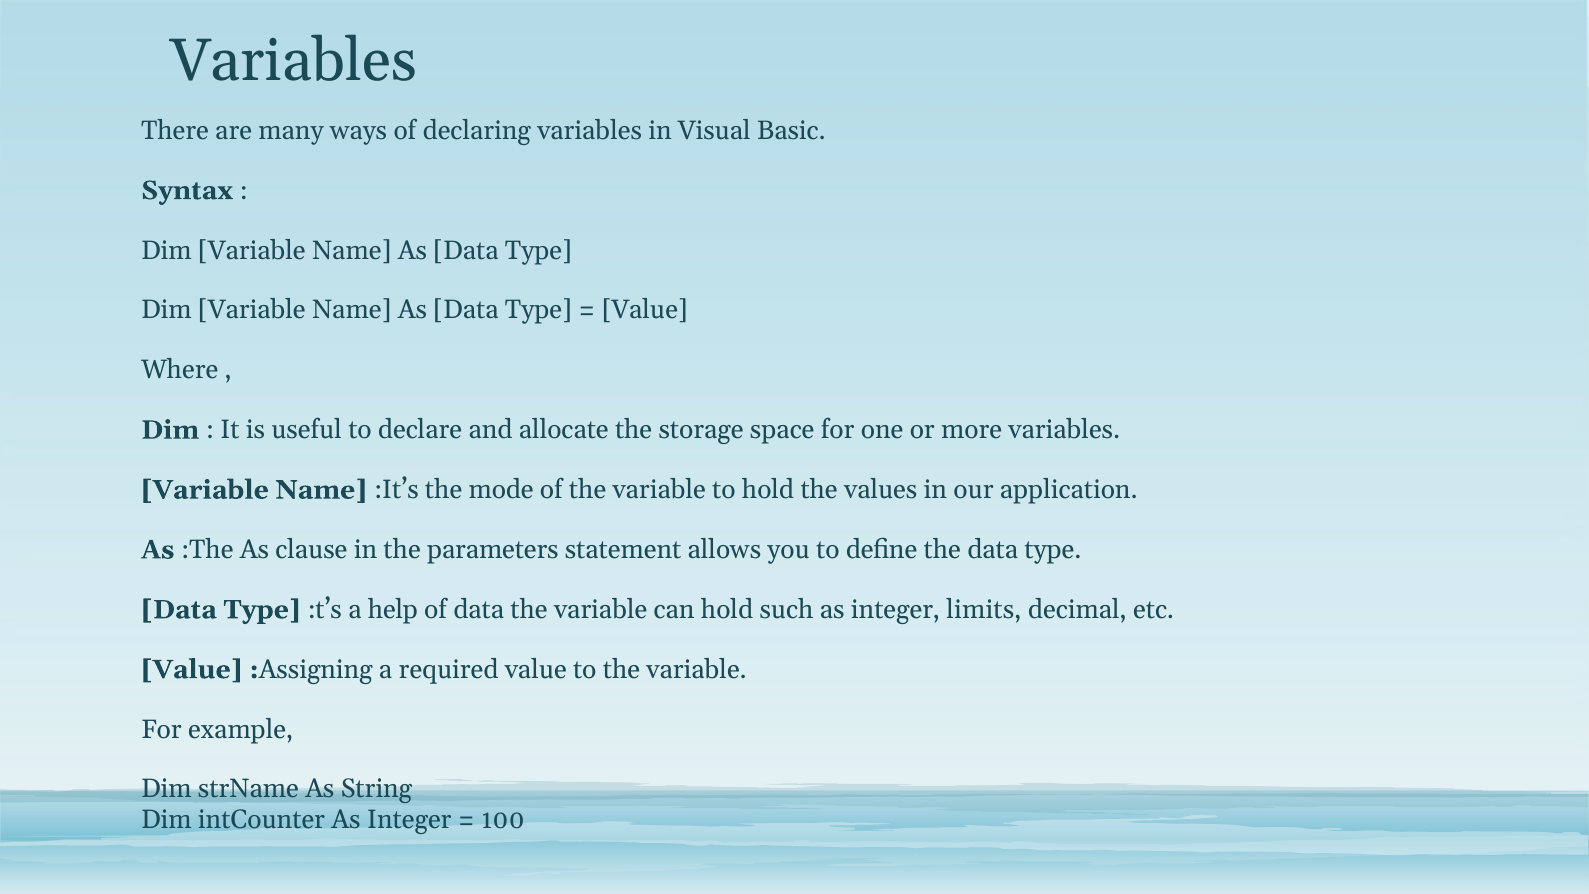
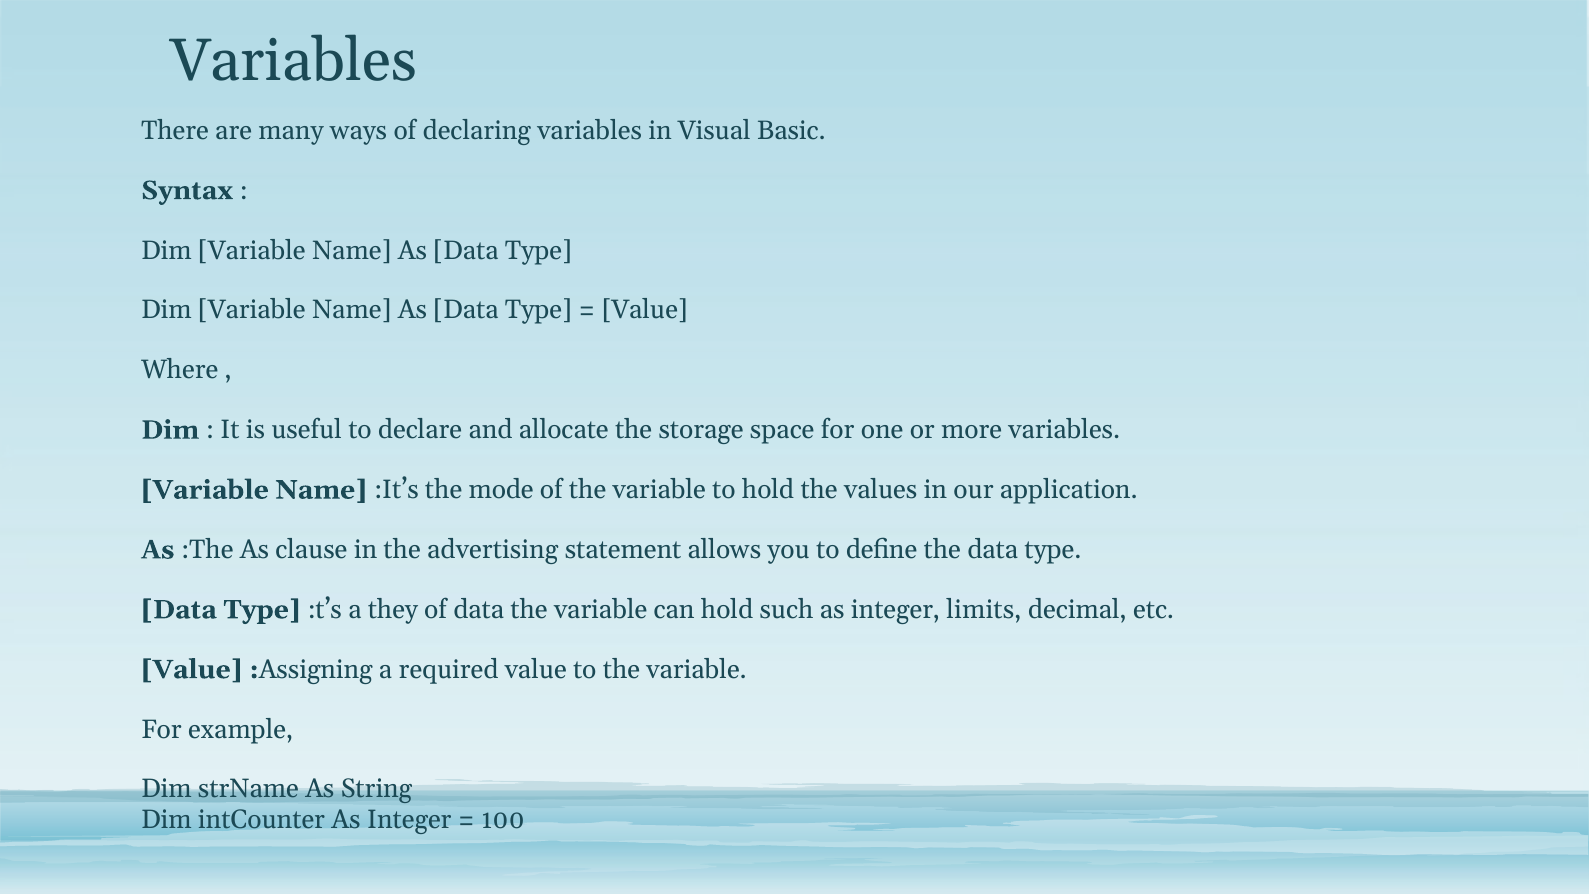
parameters: parameters -> advertising (493, 550)
help: help -> they (393, 609)
